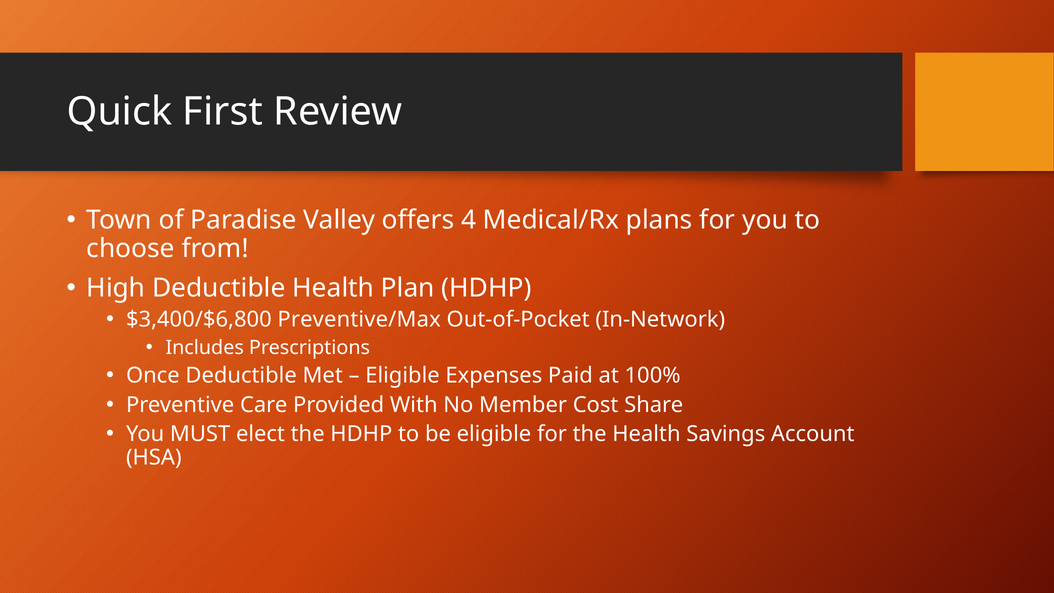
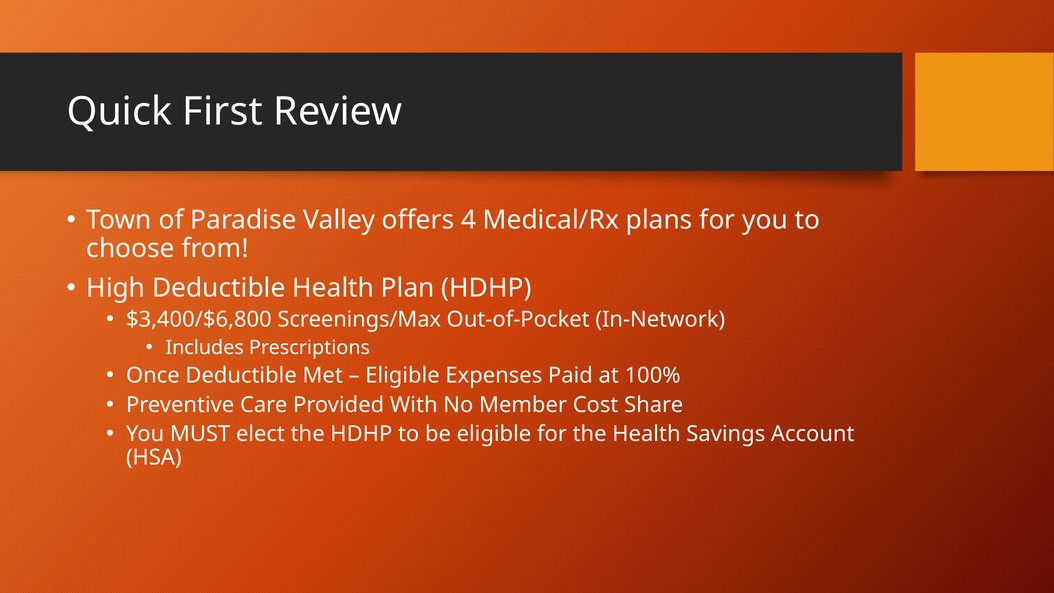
Preventive/Max: Preventive/Max -> Screenings/Max (359, 319)
